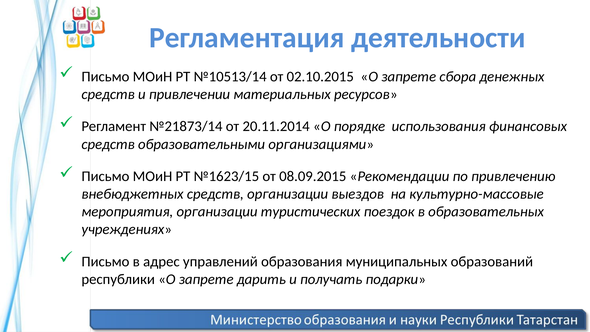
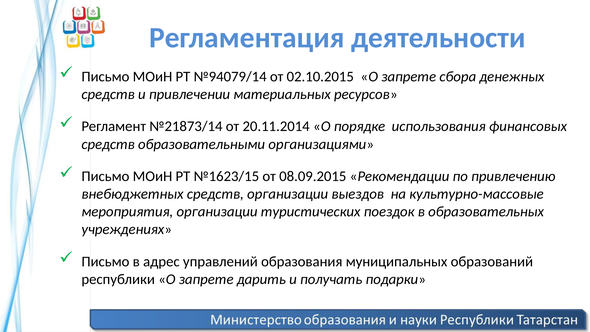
№10513/14: №10513/14 -> №94079/14 (230, 77)
